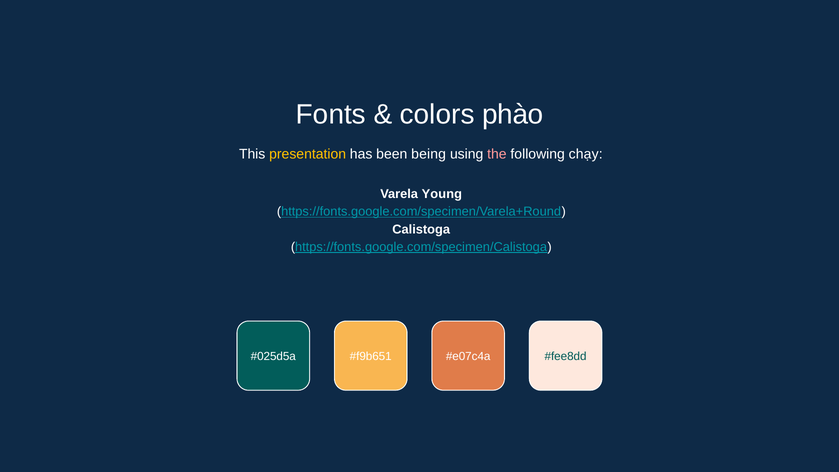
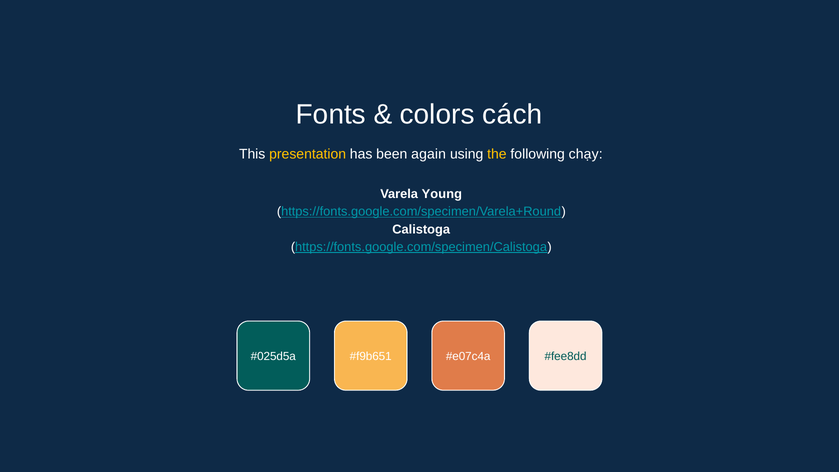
phào: phào -> cách (512, 115)
being: being -> again (429, 154)
the colour: pink -> yellow (497, 154)
